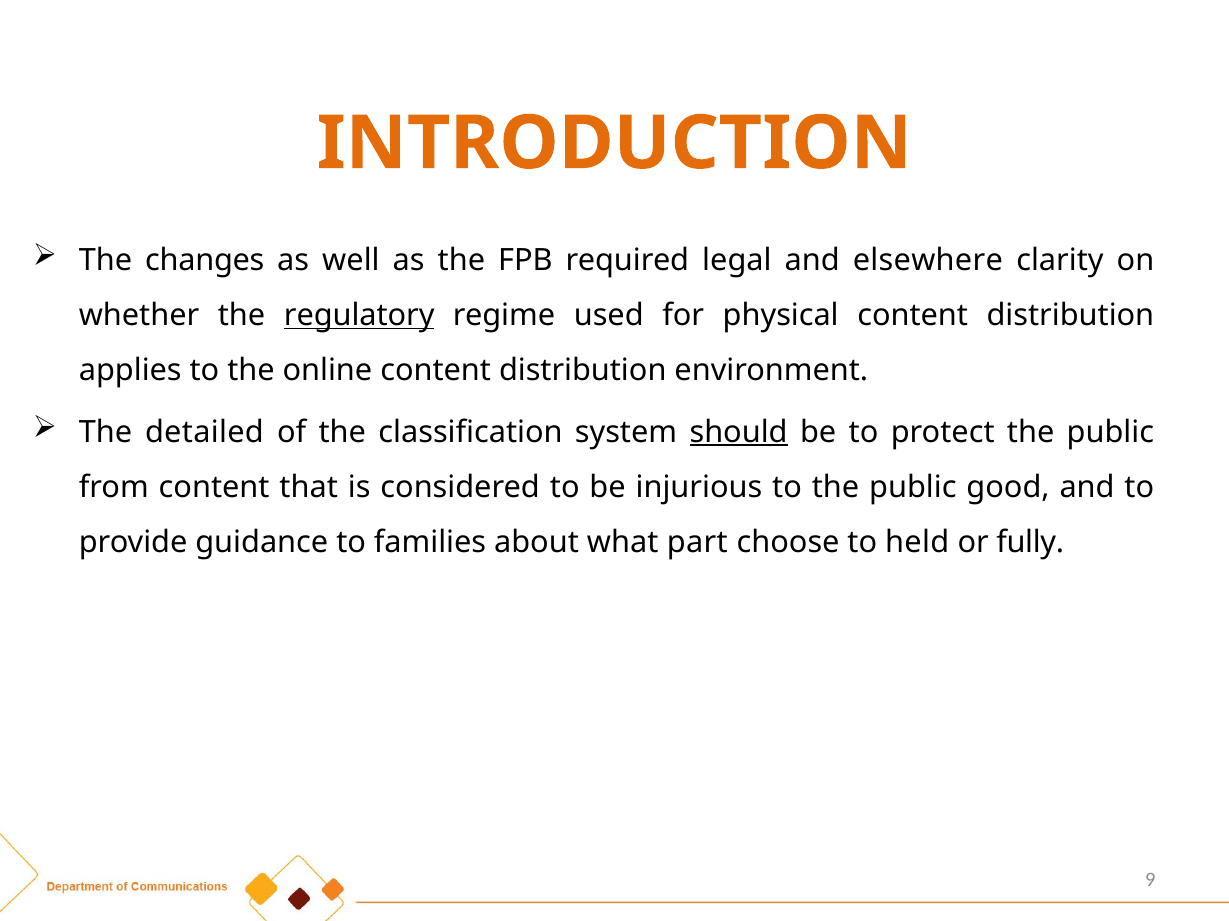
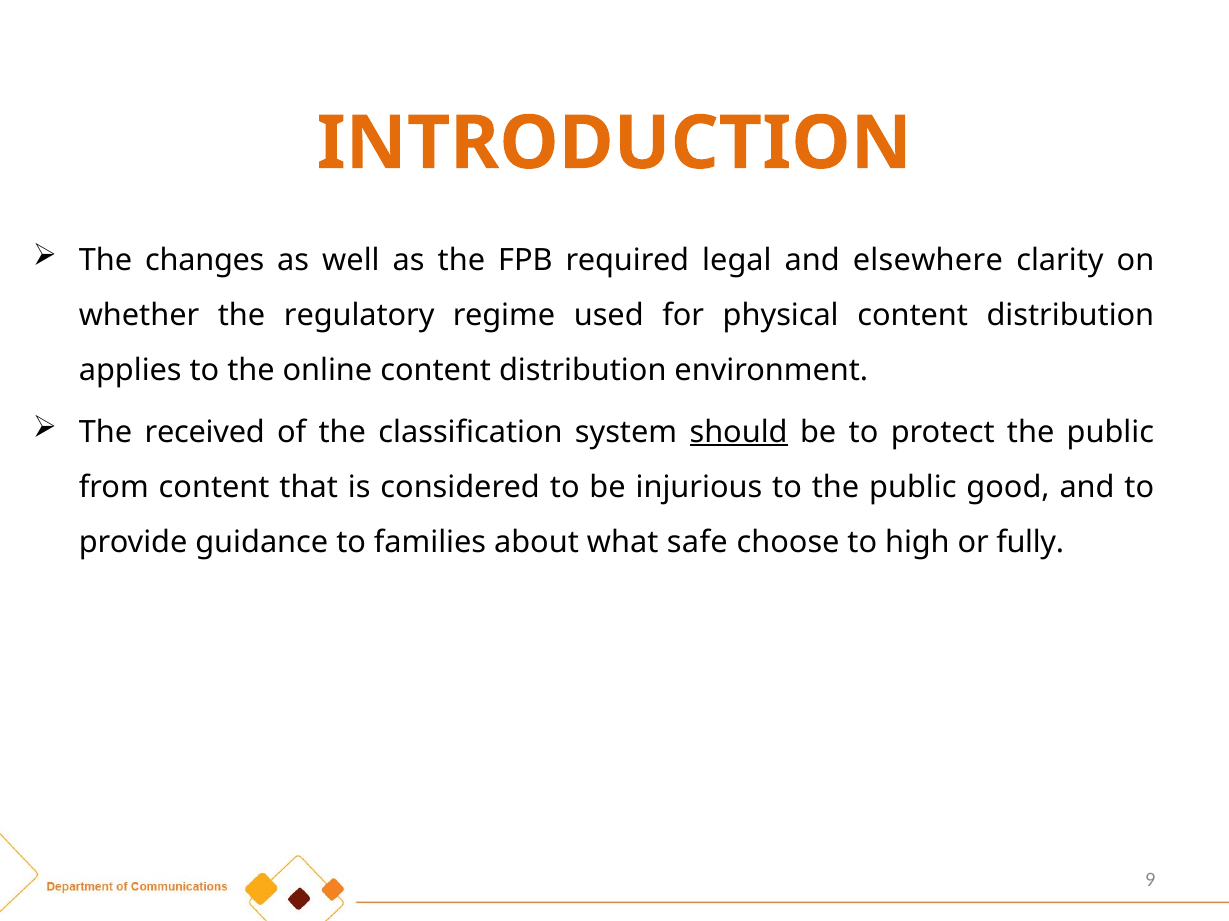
regulatory underline: present -> none (359, 316)
detailed: detailed -> received (205, 432)
part: part -> safe (697, 543)
held: held -> high (917, 543)
